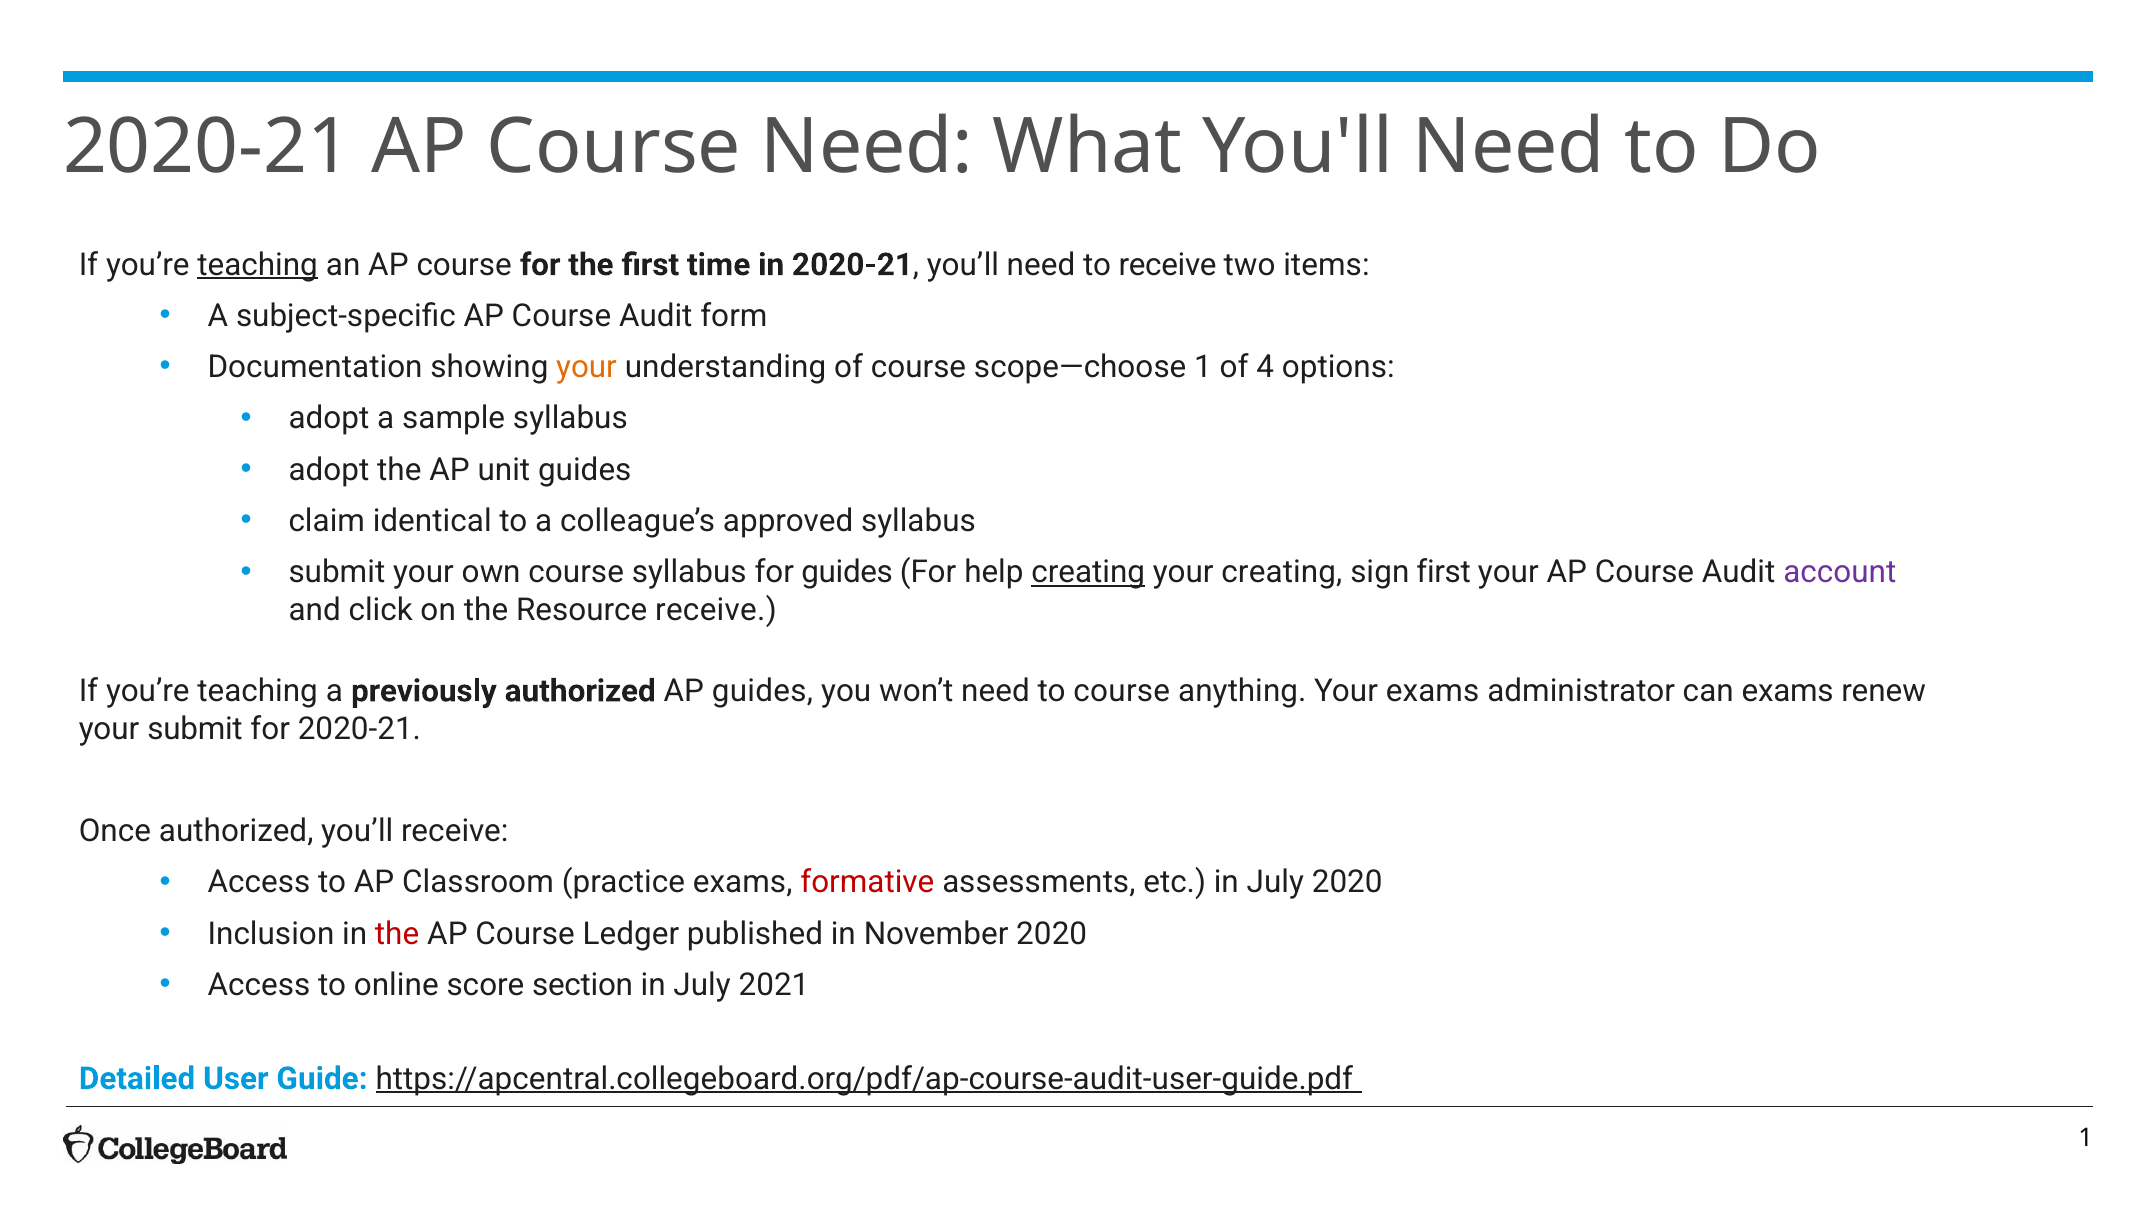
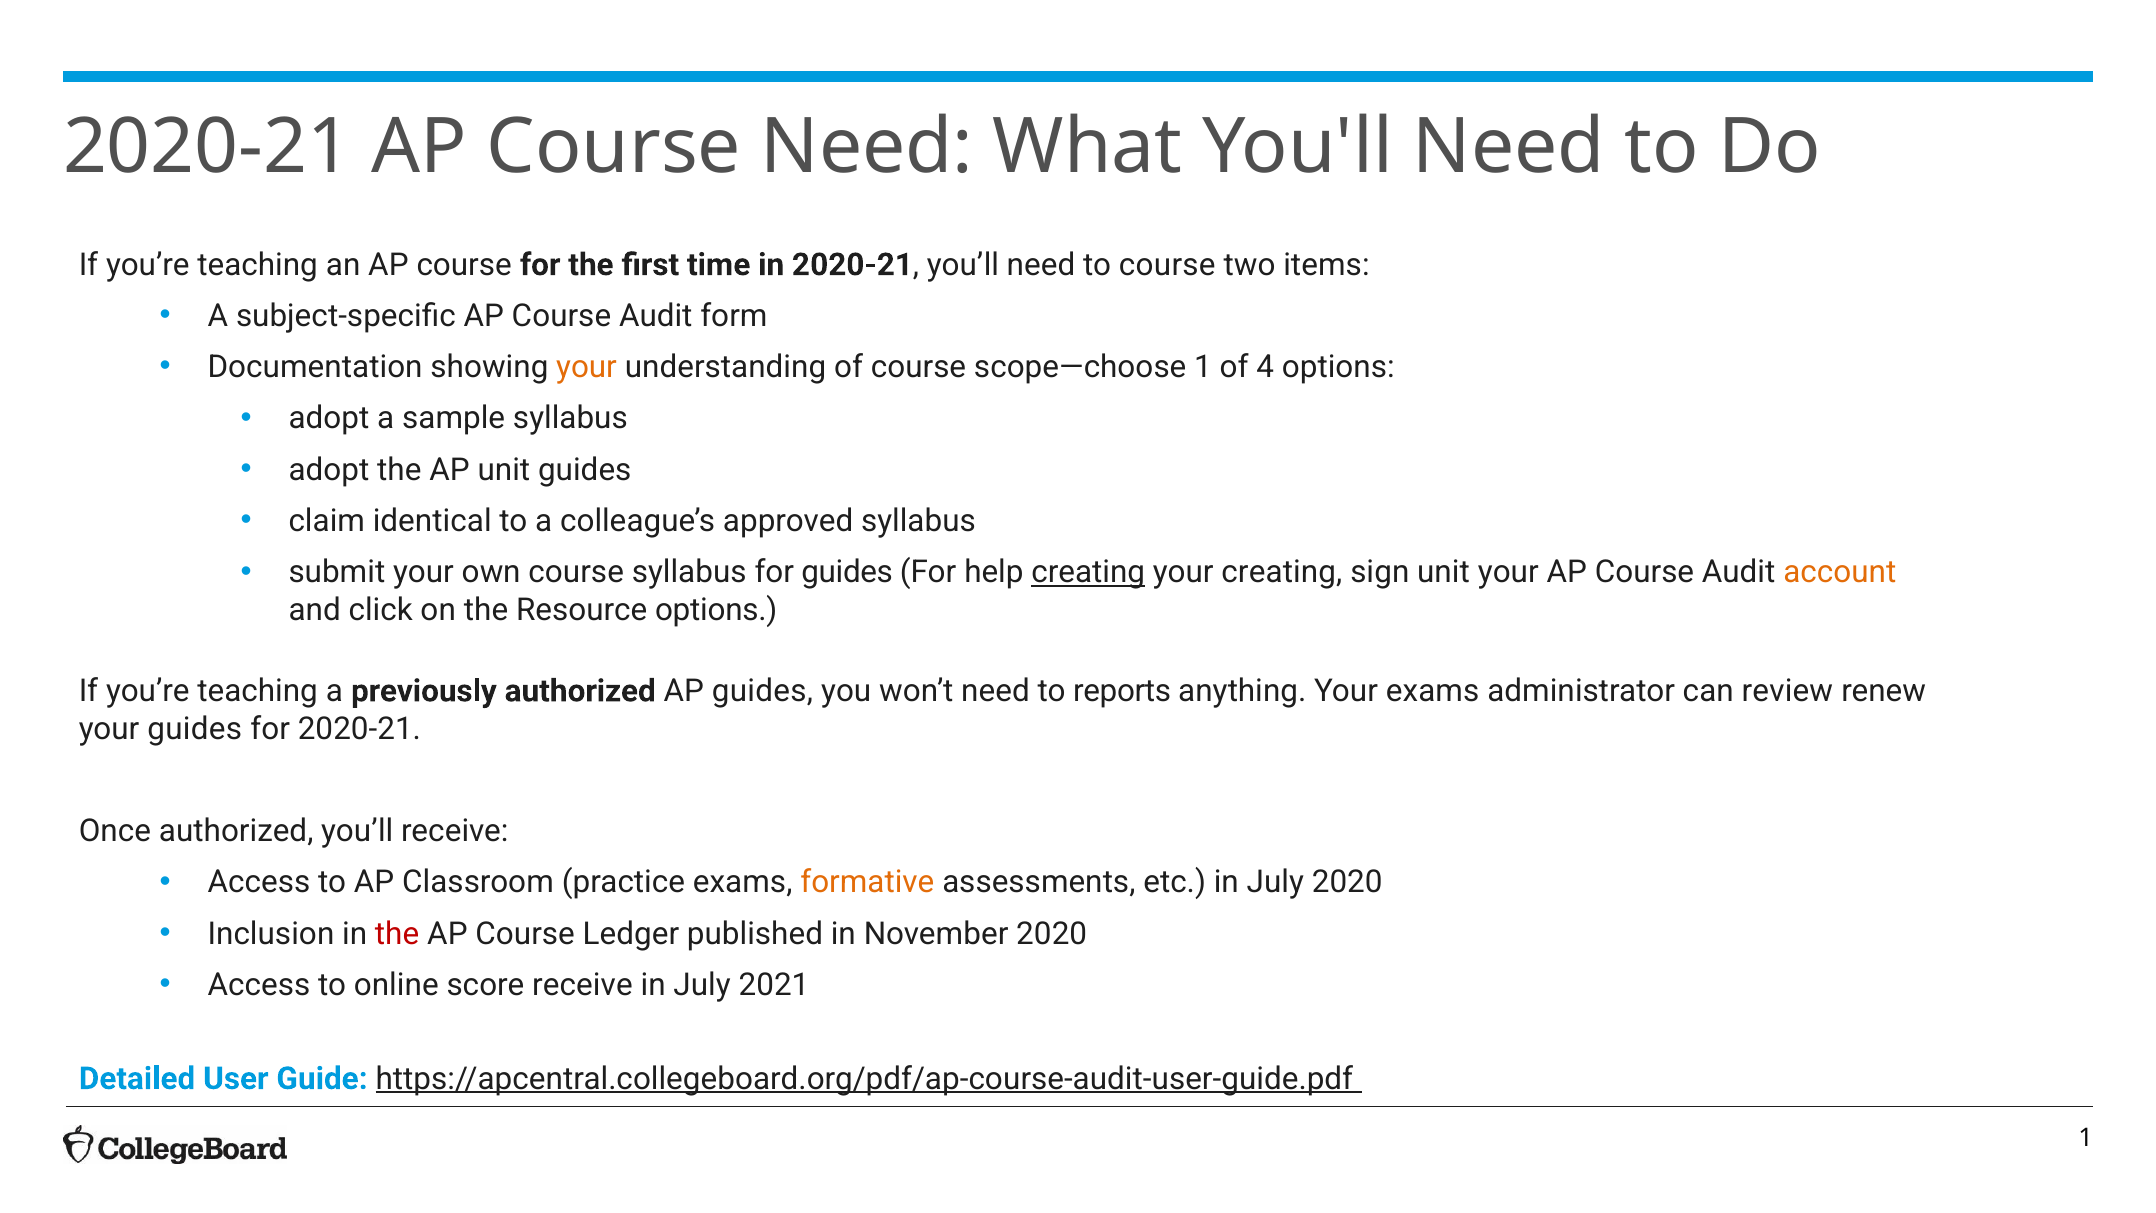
teaching underline: present -> none (258, 265)
to receive: receive -> course (1167, 265)
sign first: first -> unit (1444, 572)
account colour: purple -> orange (1840, 572)
Resource receive: receive -> options (716, 610)
to course: course -> reports (1122, 691)
can exams: exams -> review (1787, 691)
your submit: submit -> guides (195, 729)
formative colour: red -> orange (867, 882)
score section: section -> receive (582, 985)
